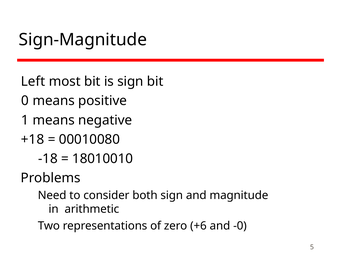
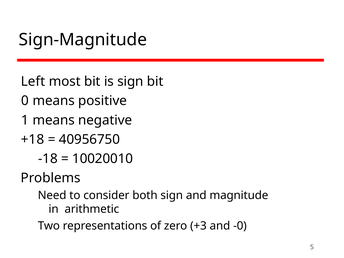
00010080: 00010080 -> 40956750 (89, 139)
18010010: 18010010 -> 10020010 (103, 159)
+6: +6 -> +3 (198, 226)
